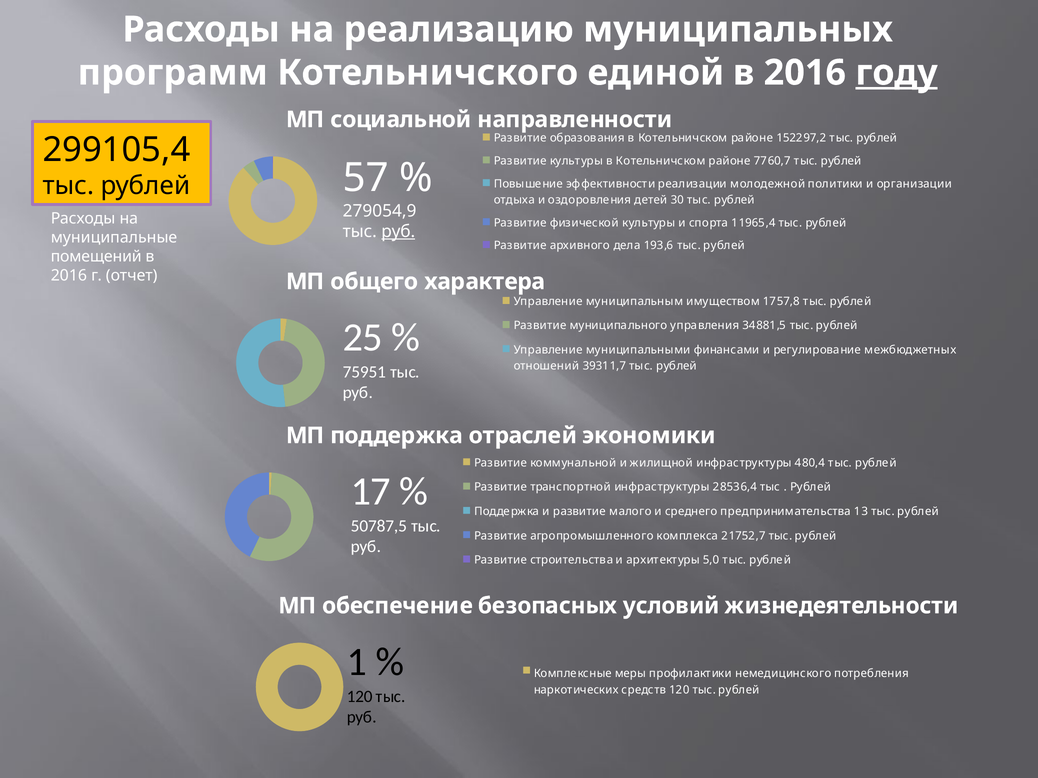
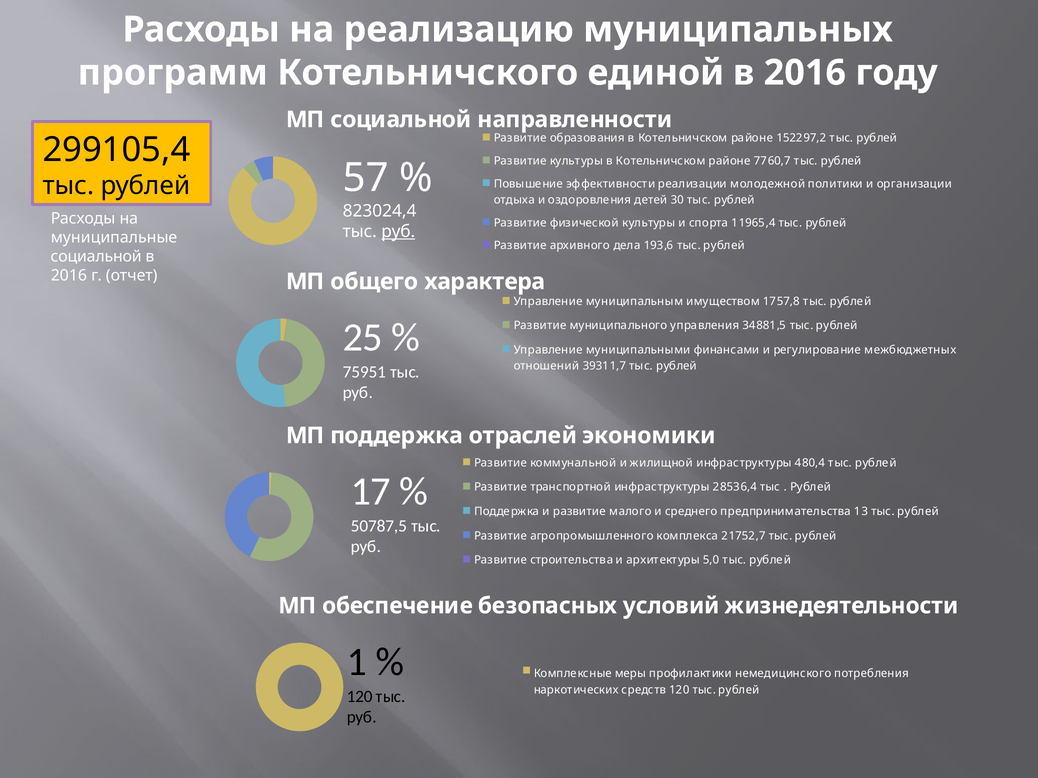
году underline: present -> none (897, 73)
279054,9: 279054,9 -> 823024,4 (380, 211)
помещений: помещений -> социальной (96, 257)
